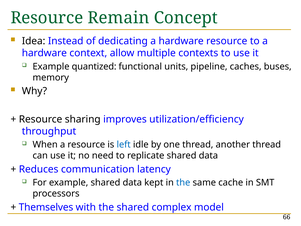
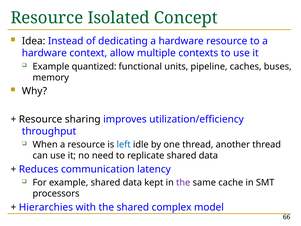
Remain: Remain -> Isolated (119, 18)
the colour: blue -> purple (183, 182)
Themselves: Themselves -> Hierarchies (46, 207)
